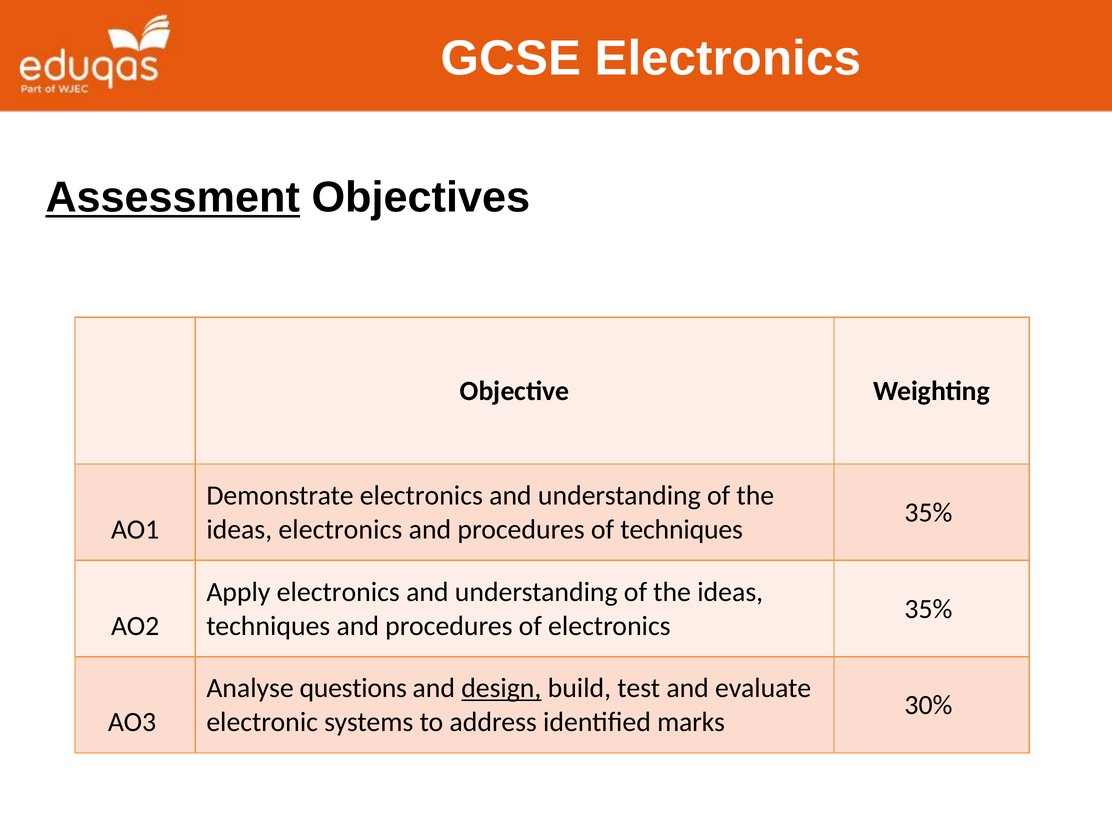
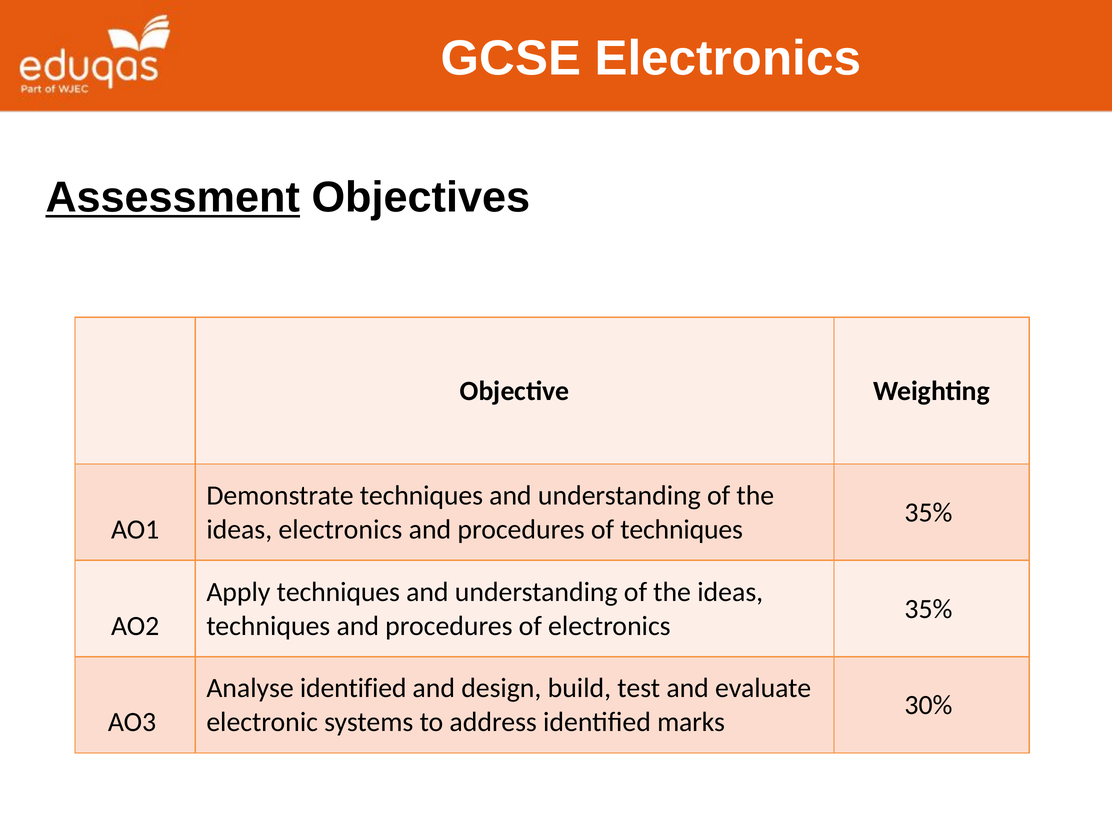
Demonstrate electronics: electronics -> techniques (421, 496)
Apply electronics: electronics -> techniques (338, 592)
Analyse questions: questions -> identified (353, 688)
design underline: present -> none (501, 688)
